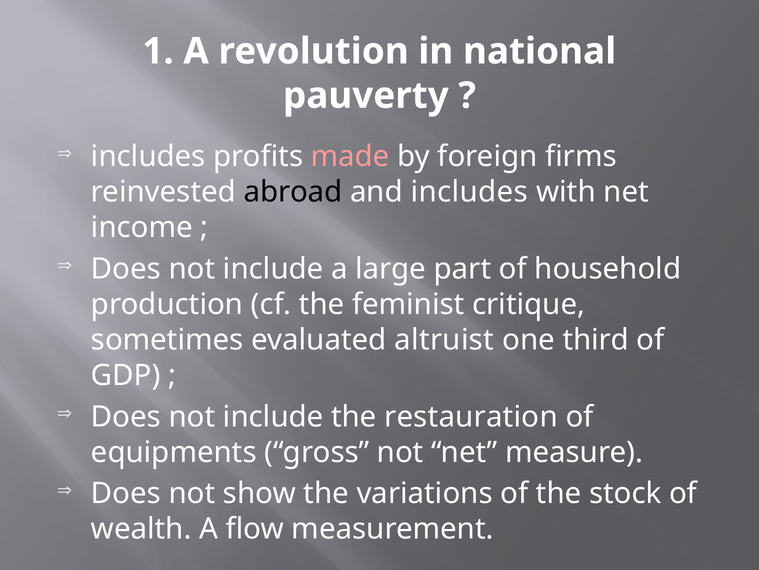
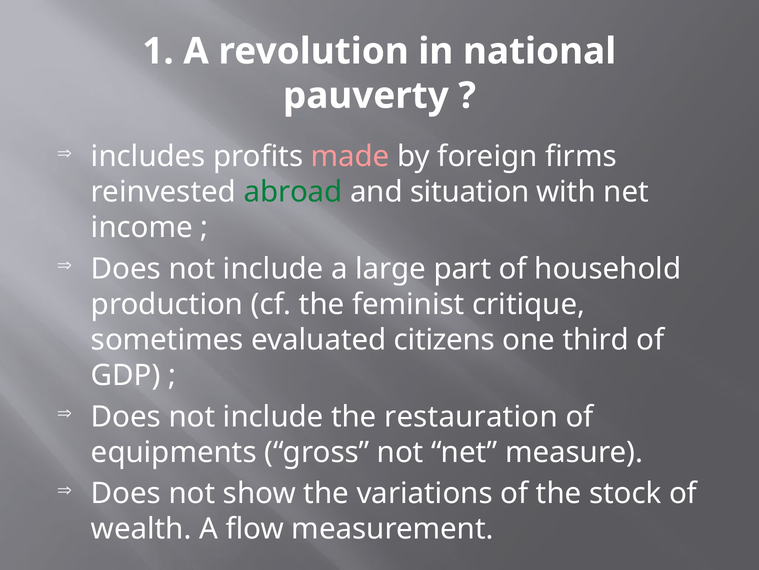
abroad colour: black -> green (293, 192)
and includes: includes -> situation (470, 192)
altruist: altruist -> citizens (444, 339)
